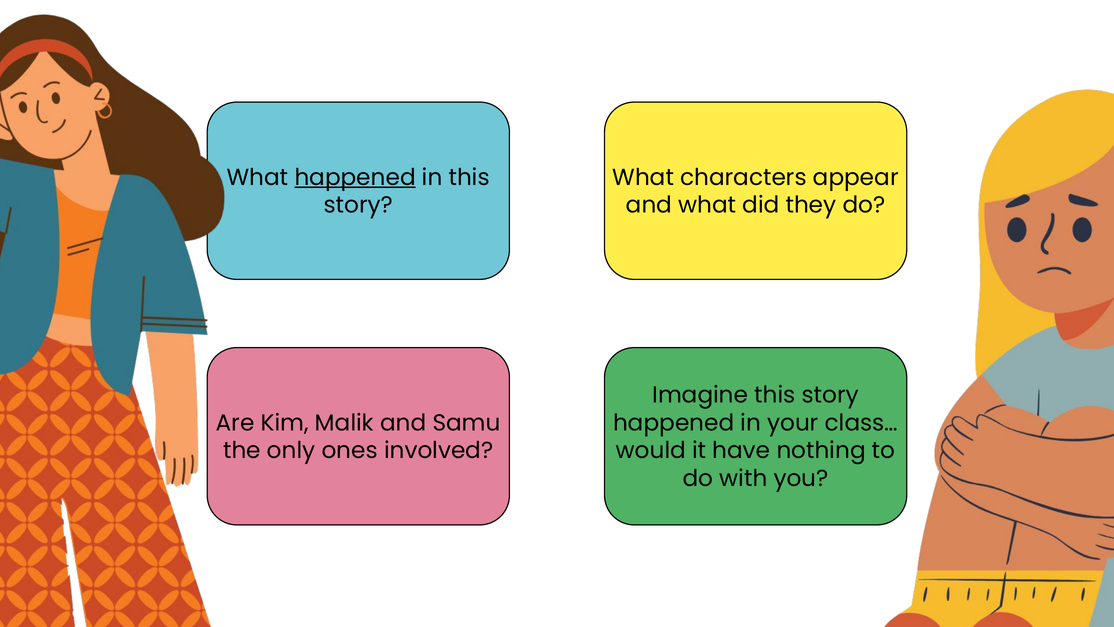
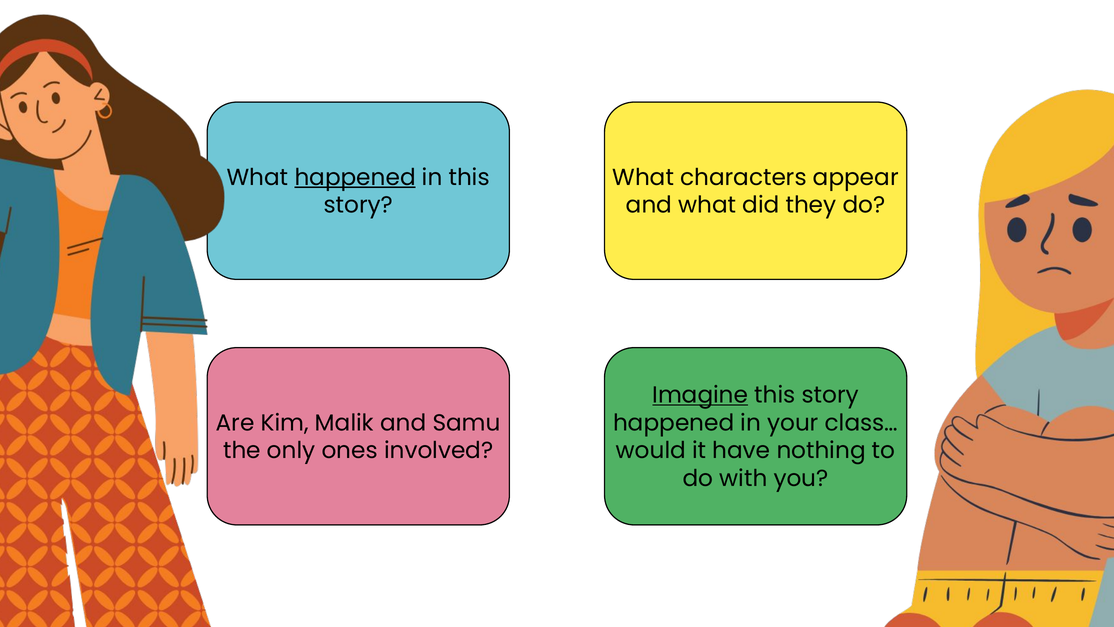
Imagine underline: none -> present (700, 395)
